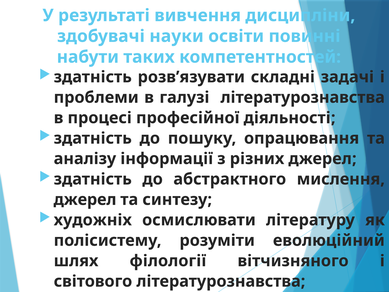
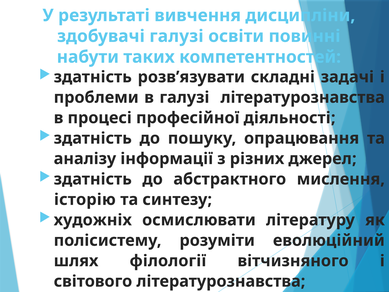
здобувачі науки: науки -> галузі (177, 36)
джерел: джерел -> історію (85, 199)
